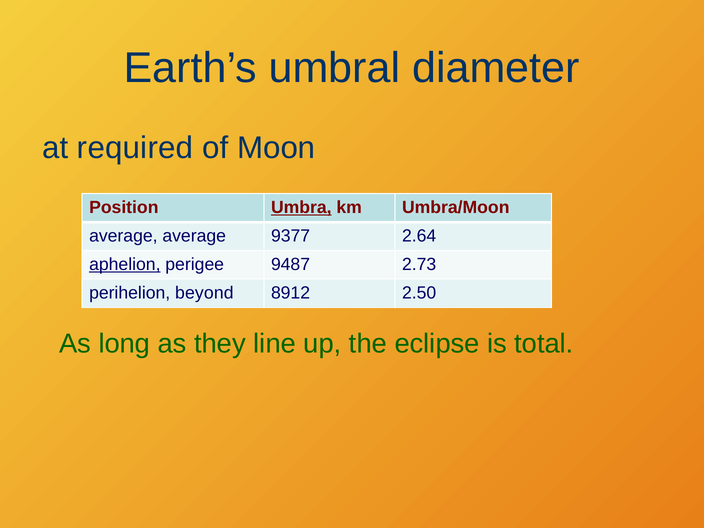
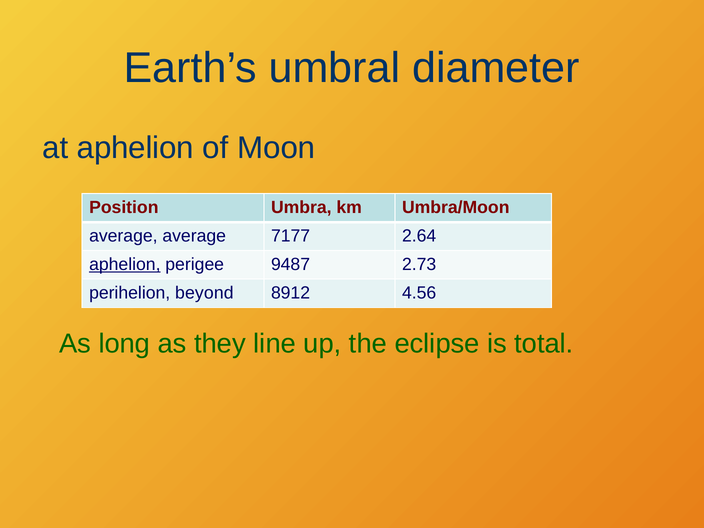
at required: required -> aphelion (135, 148)
Umbra underline: present -> none (301, 207)
9377: 9377 -> 7177 (291, 236)
2.50: 2.50 -> 4.56 (419, 293)
